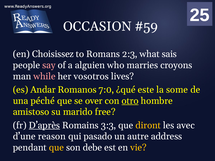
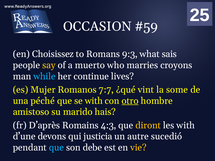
2:3: 2:3 -> 9:3 (130, 54)
say colour: pink -> yellow (49, 65)
alguien: alguien -> muerto (90, 65)
while colour: pink -> light blue (44, 76)
vosotros: vosotros -> continue (91, 76)
Andar: Andar -> Mujer (43, 90)
7:0: 7:0 -> 7:7 (106, 90)
este: este -> vint (146, 90)
se over: over -> with (94, 101)
free: free -> hais (105, 112)
D’après underline: present -> none (44, 126)
3:3: 3:3 -> 4:3 (108, 126)
les avec: avec -> with (186, 126)
reason: reason -> devons (52, 137)
pasado: pasado -> justicia (98, 137)
address: address -> sucedió (167, 137)
que colour: yellow -> light blue (56, 148)
